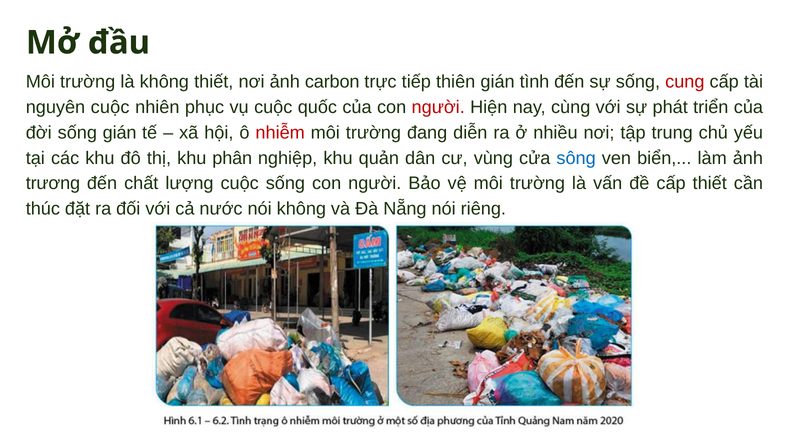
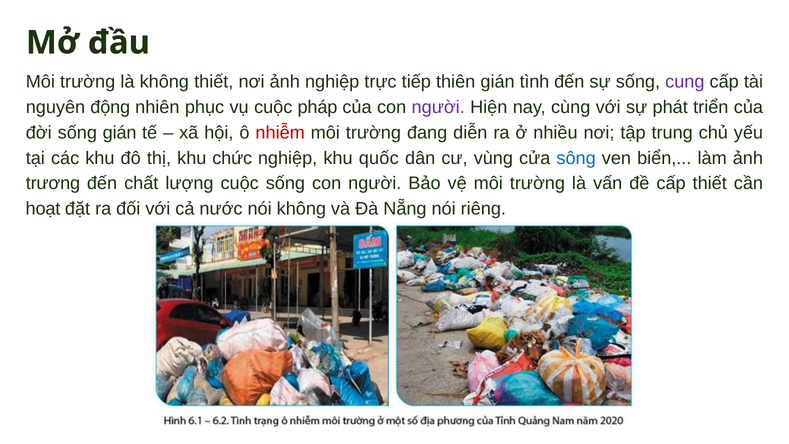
ảnh carbon: carbon -> nghiệp (332, 82)
cung colour: red -> purple (685, 82)
nguyên cuộc: cuộc -> động (110, 107)
quốc: quốc -> pháp (317, 107)
người colour: red -> purple (438, 107)
phân: phân -> chức (232, 158)
quản: quản -> quốc (379, 158)
thúc: thúc -> hoạt (43, 209)
